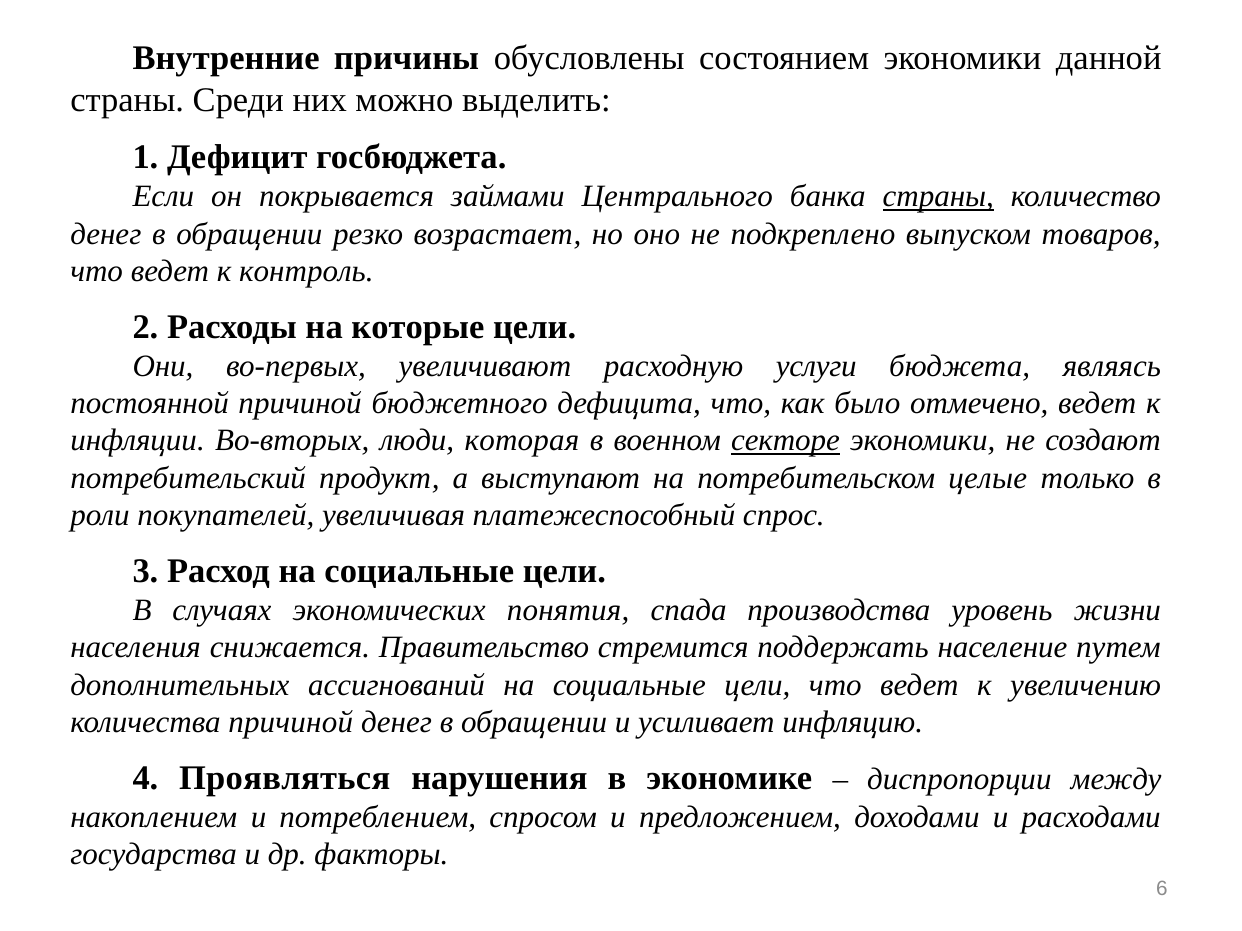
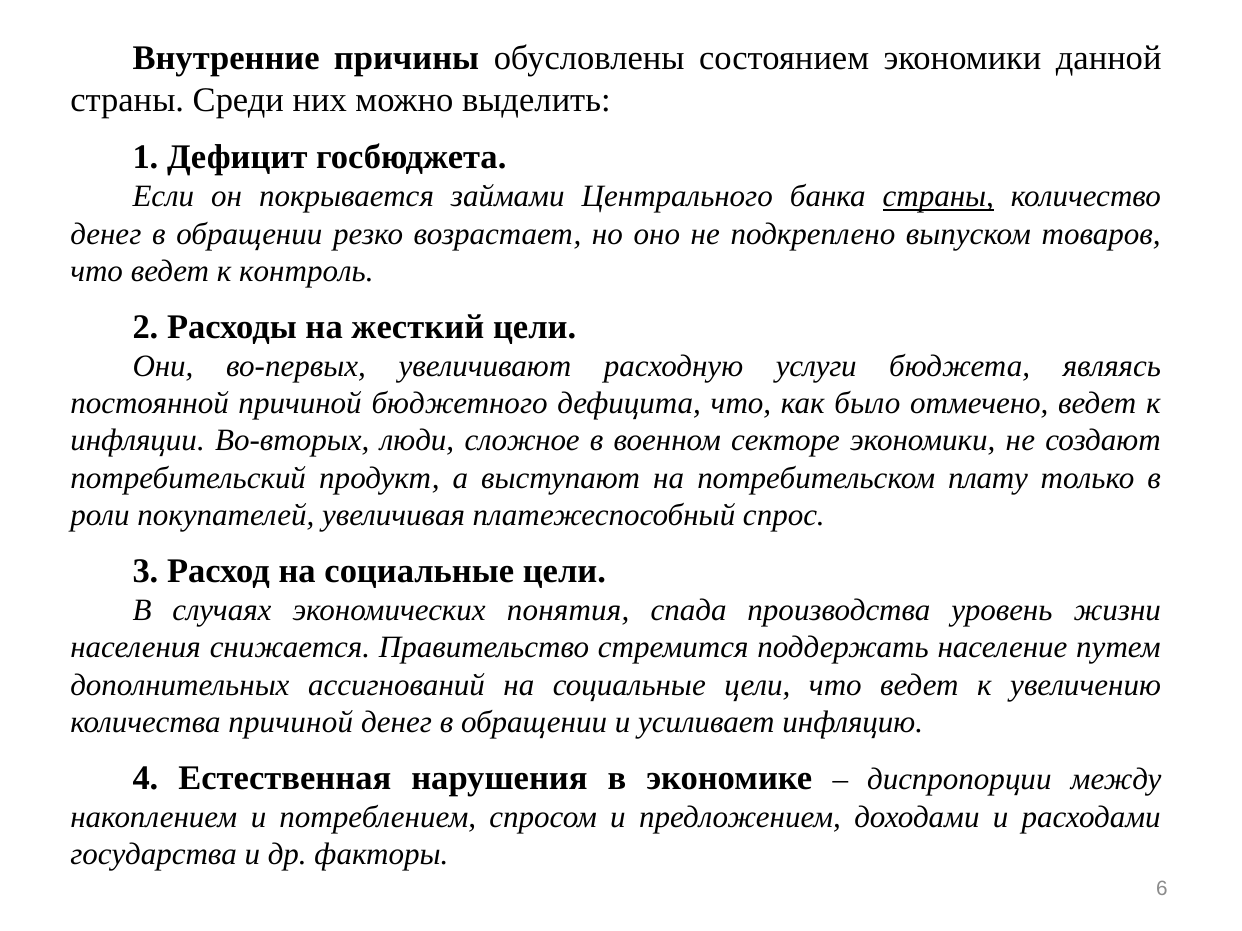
которые: которые -> жесткий (418, 327)
которая: которая -> сложное (522, 441)
секторе underline: present -> none (785, 441)
целые: целые -> плату (988, 478)
Проявляться: Проявляться -> Естественная (285, 779)
